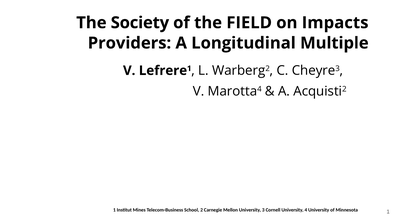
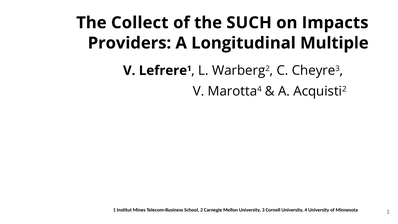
Society: Society -> Collect (140, 23)
FIELD: FIELD -> SUCH (249, 23)
